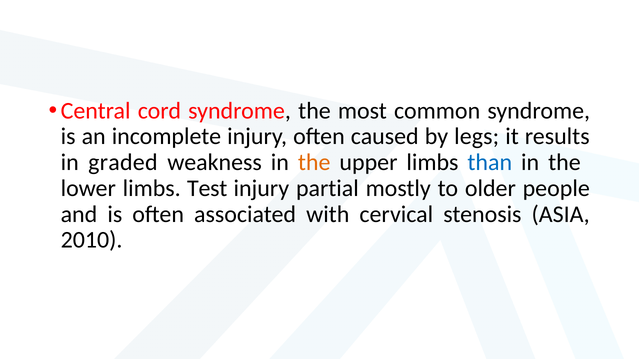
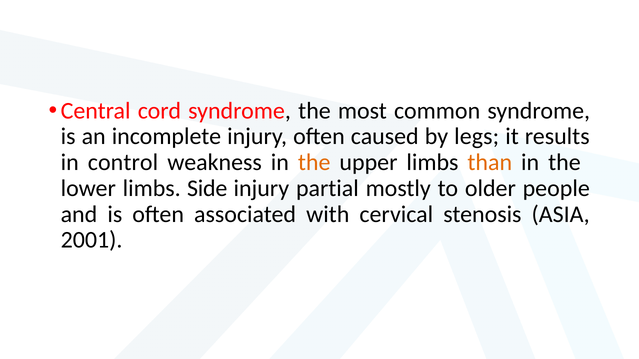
graded: graded -> control (123, 163)
than colour: blue -> orange (490, 163)
Test: Test -> Side (207, 189)
2010: 2010 -> 2001 (92, 240)
